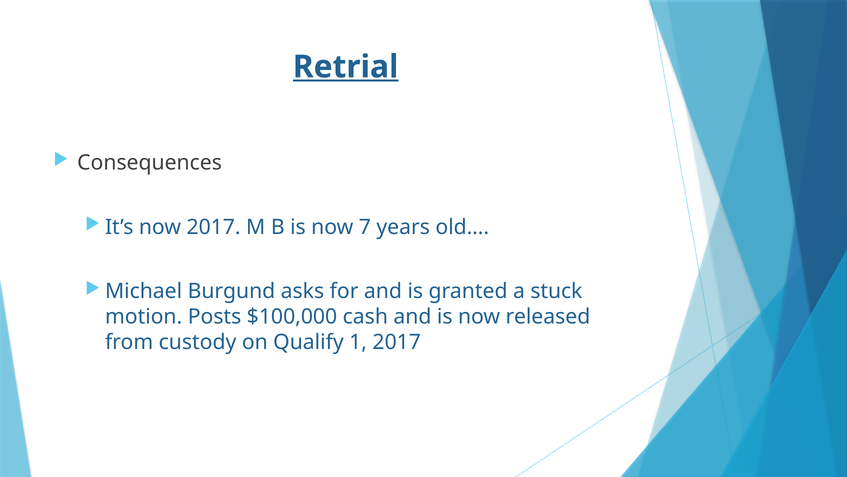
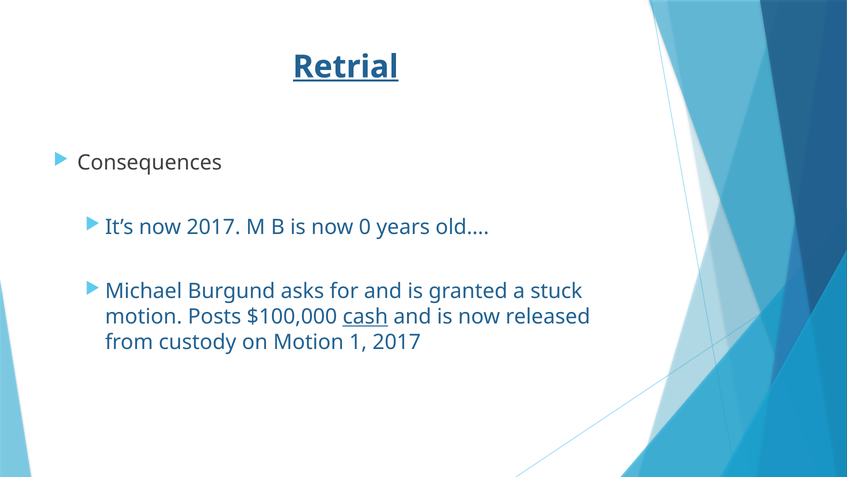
7: 7 -> 0 (365, 227)
cash underline: none -> present (365, 317)
on Qualify: Qualify -> Motion (309, 342)
